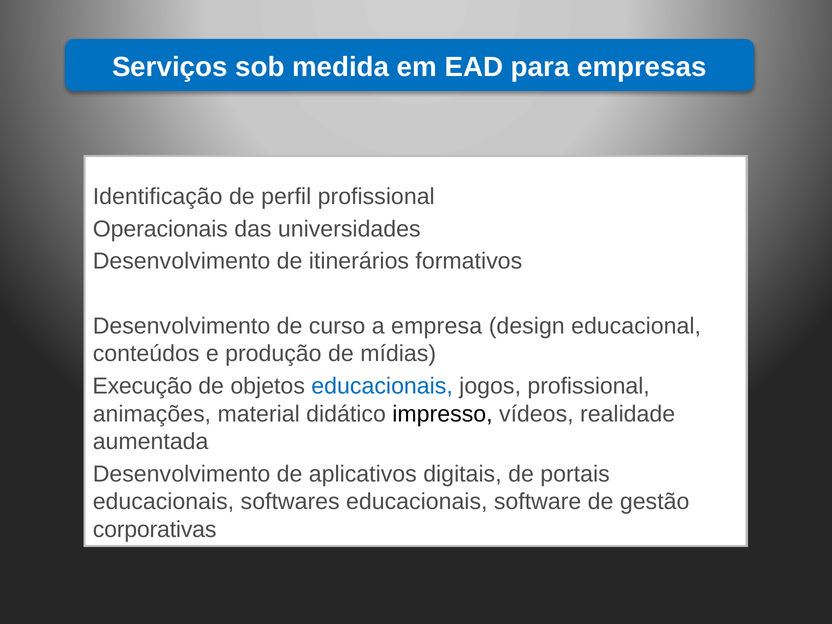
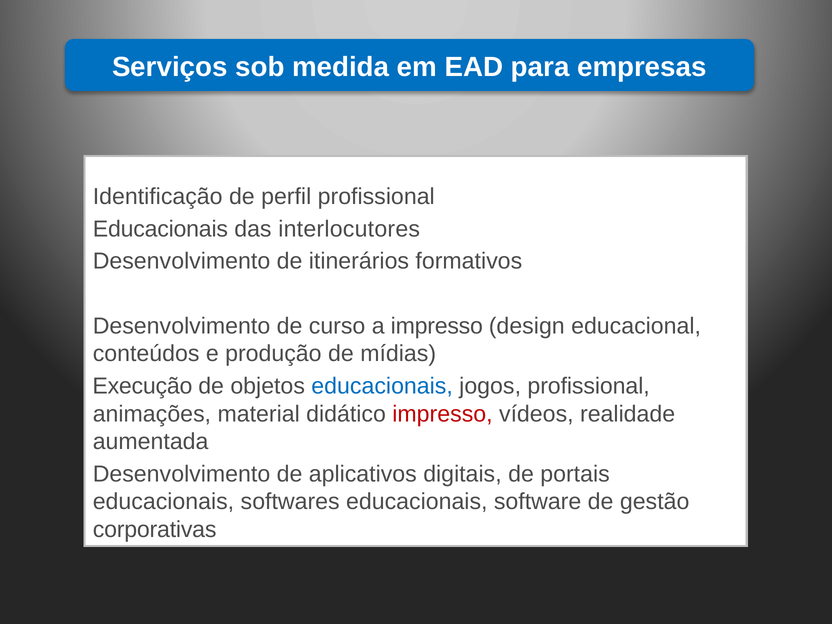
Operacionais: Operacionais -> Educacionais (160, 229)
universidades: universidades -> interlocutores (349, 229)
a empresa: empresa -> impresso (437, 326)
impresso colour: black -> red (442, 414)
